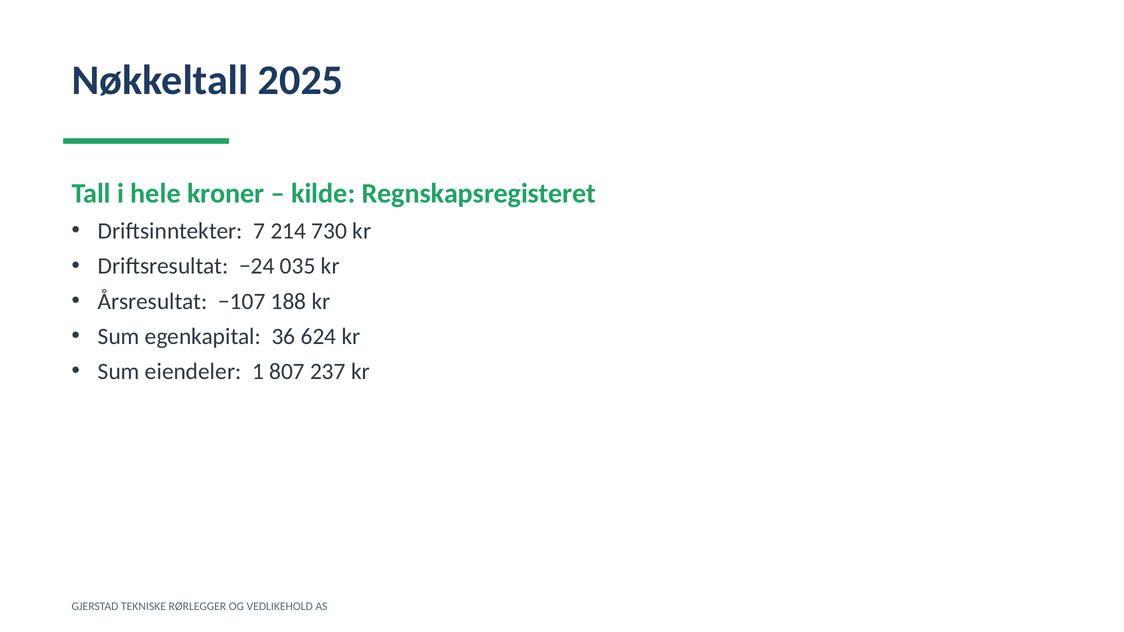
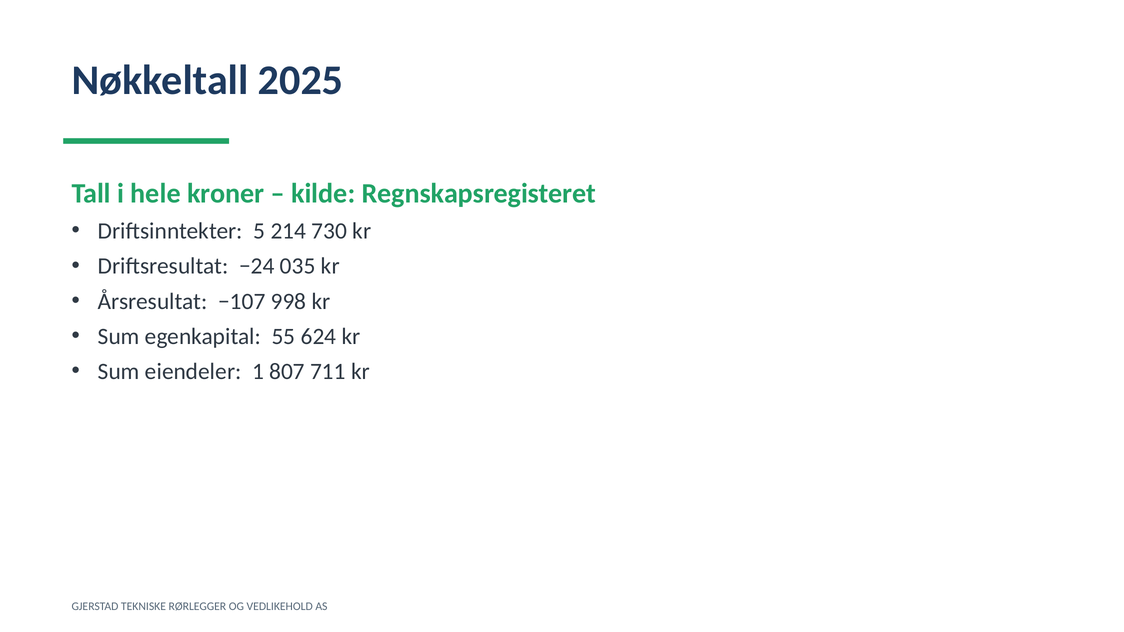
7: 7 -> 5 (259, 231)
188: 188 -> 998 (289, 301)
36: 36 -> 55 (284, 337)
237: 237 -> 711 (328, 372)
